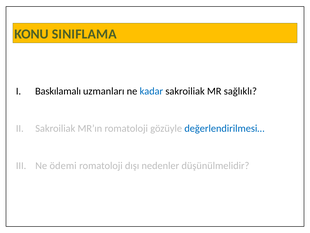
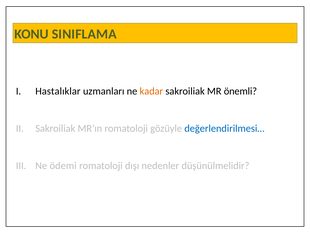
Baskılamalı: Baskılamalı -> Hastalıklar (58, 91)
kadar colour: blue -> orange (151, 91)
sağlıklı: sağlıklı -> önemli (240, 91)
